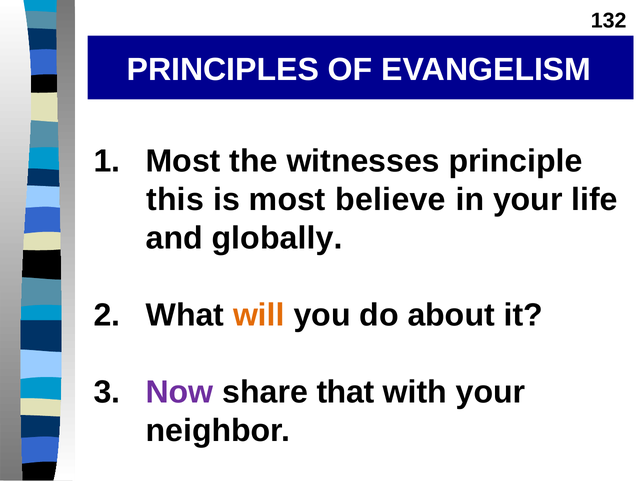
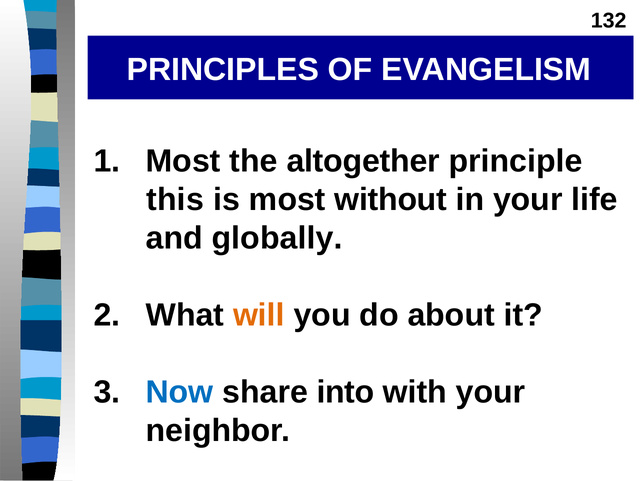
witnesses: witnesses -> altogether (363, 162)
believe: believe -> without (391, 200)
Now colour: purple -> blue (180, 393)
that: that -> into (345, 393)
